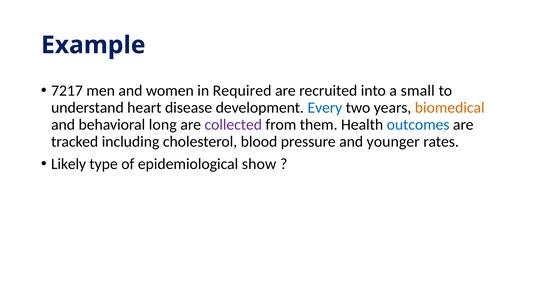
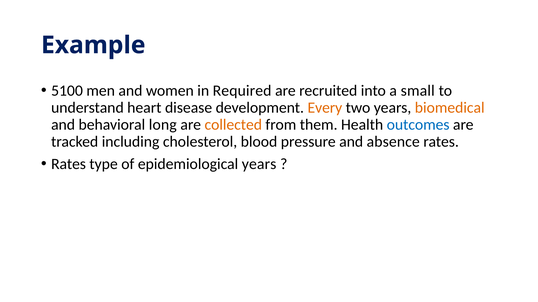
7217: 7217 -> 5100 (67, 91)
Every colour: blue -> orange (325, 108)
collected colour: purple -> orange (233, 125)
younger: younger -> absence (393, 142)
Likely: Likely -> Rates (69, 164)
epidemiological show: show -> years (259, 164)
